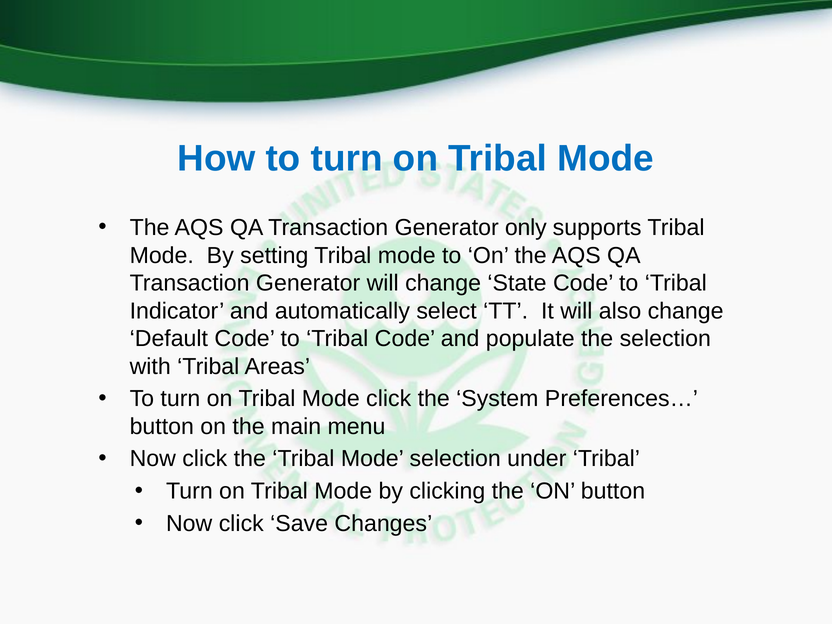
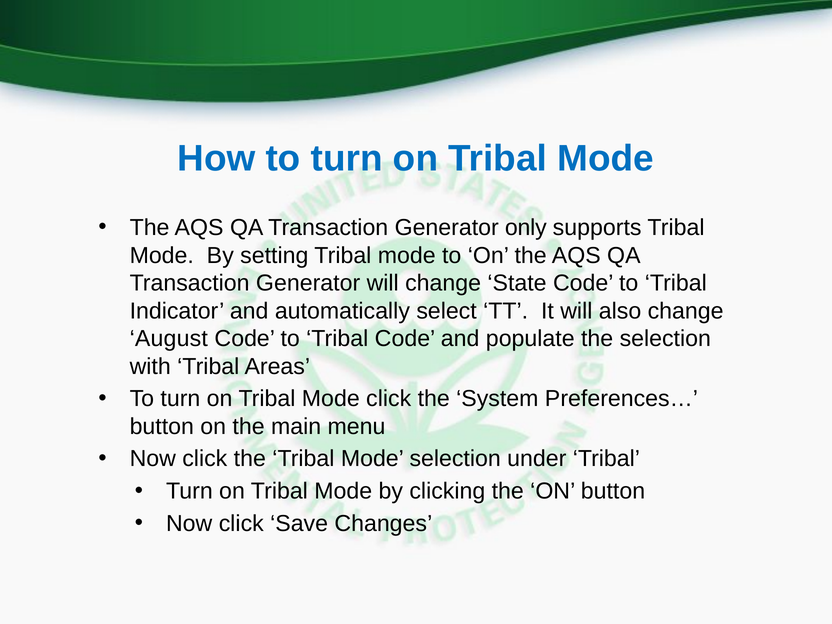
Default: Default -> August (169, 339)
